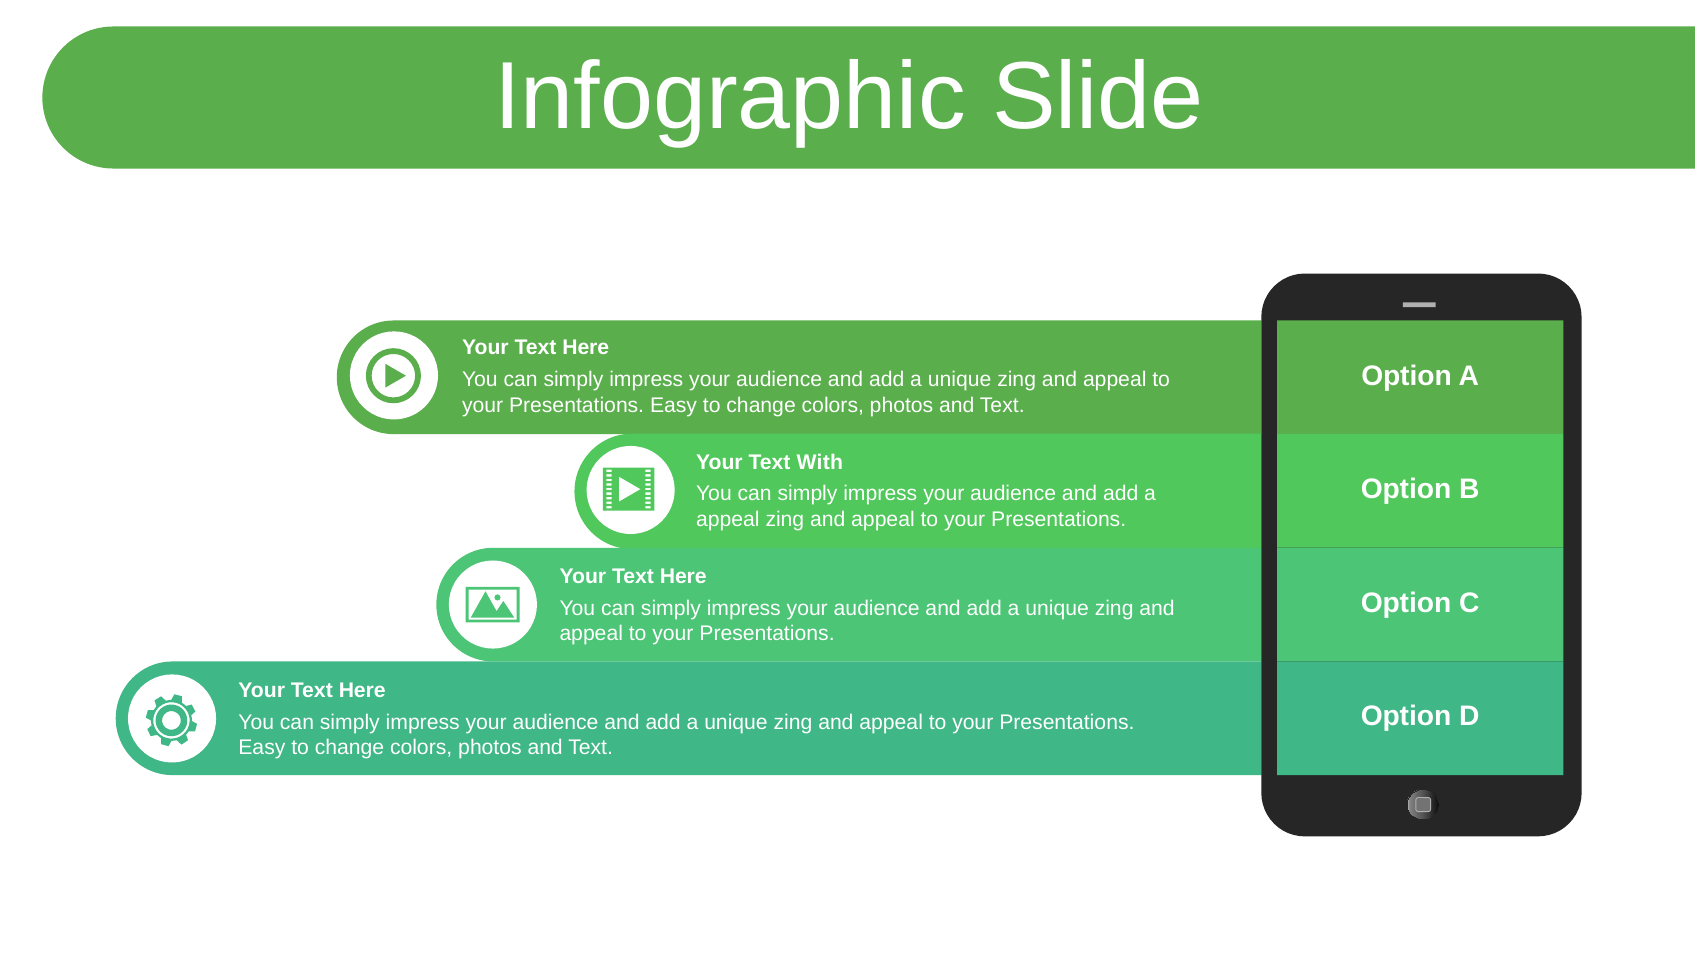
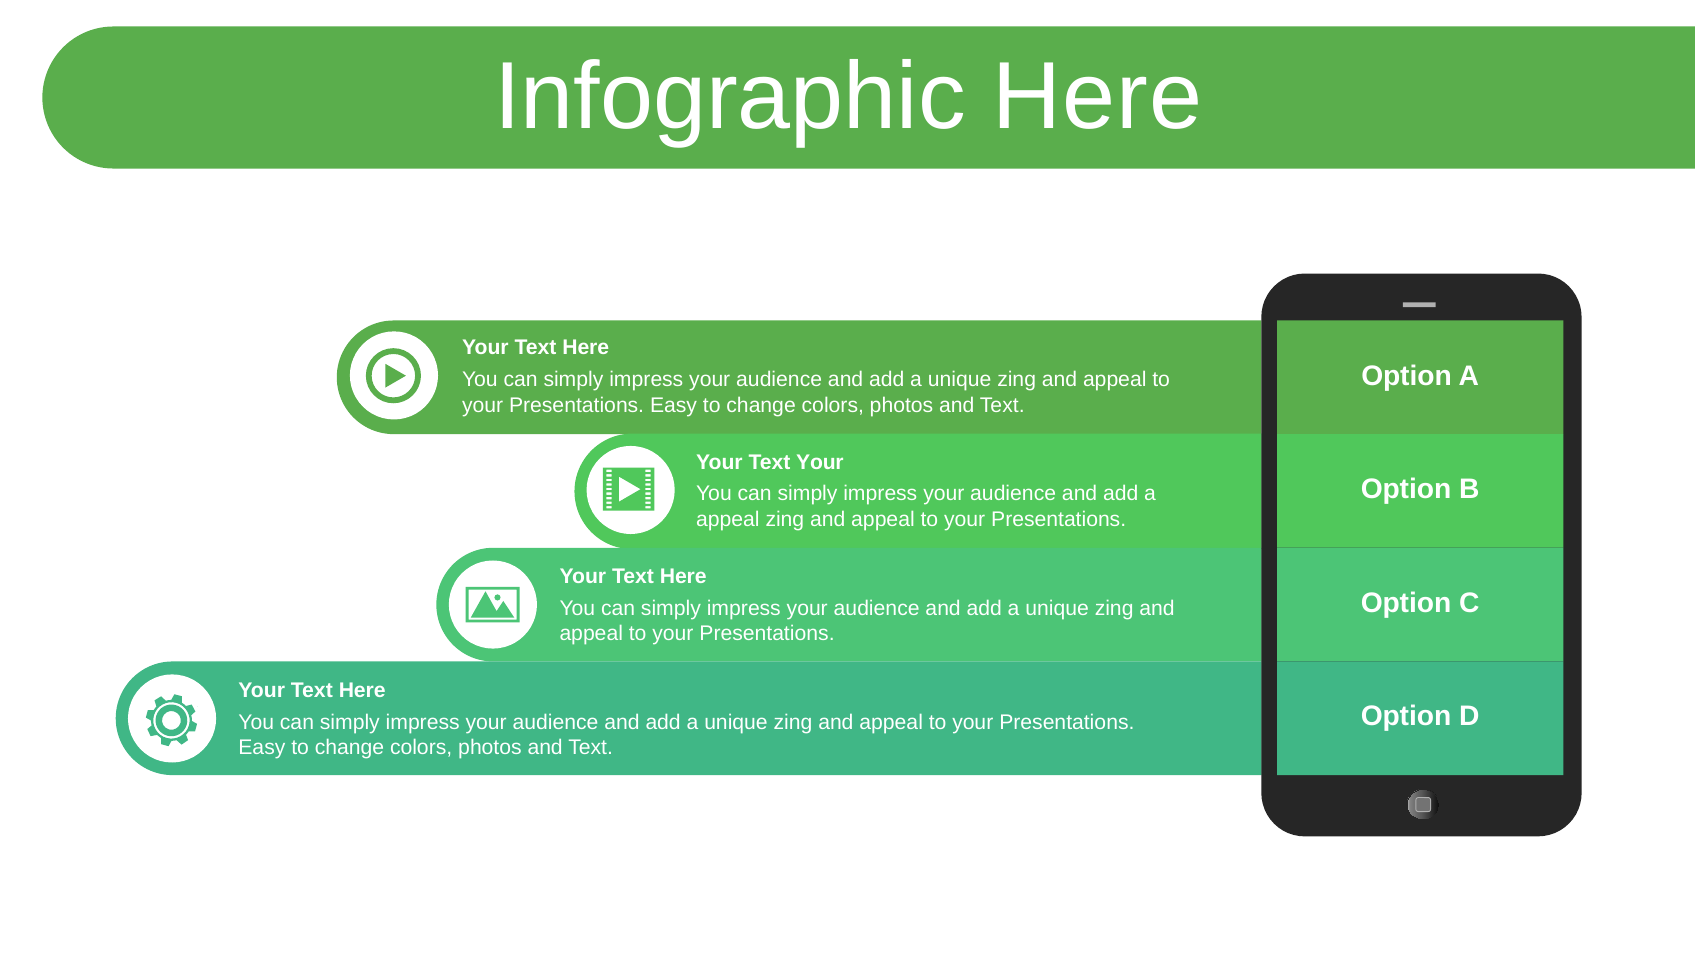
Infographic Slide: Slide -> Here (1098, 97)
Your Text With: With -> Your (820, 462)
